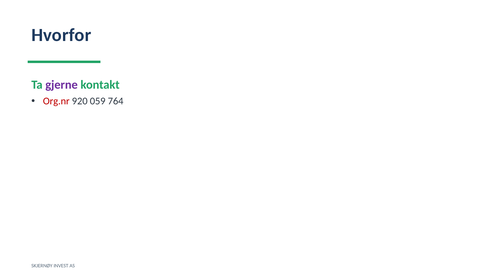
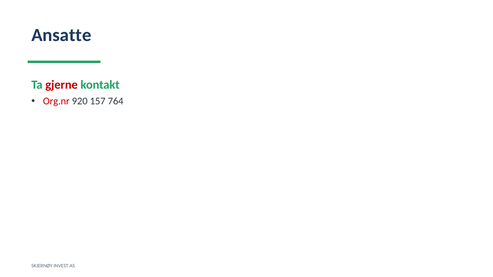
Hvorfor: Hvorfor -> Ansatte (61, 35)
gjerne colour: purple -> red (62, 85)
059: 059 -> 157 (98, 101)
